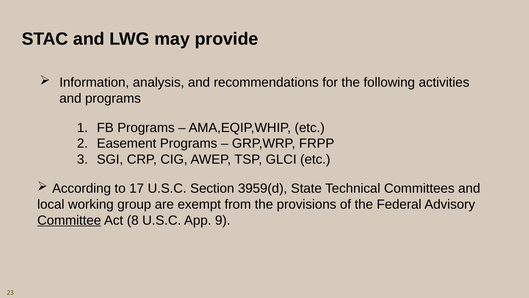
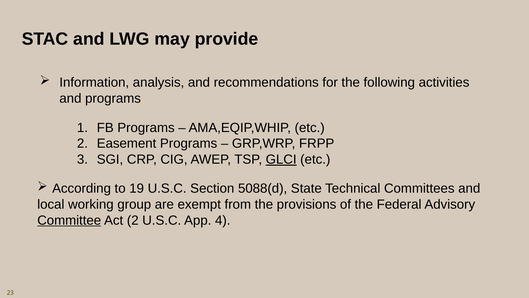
GLCI underline: none -> present (281, 159)
17: 17 -> 19 (137, 188)
3959(d: 3959(d -> 5088(d (263, 188)
Act 8: 8 -> 2 (133, 220)
9: 9 -> 4 (223, 220)
